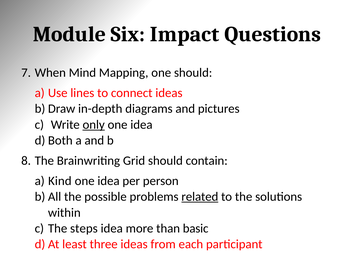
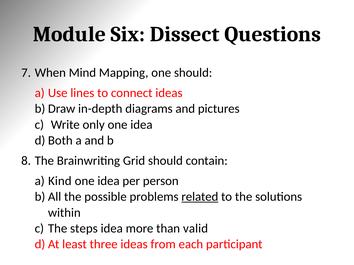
Impact: Impact -> Dissect (185, 34)
only underline: present -> none (94, 125)
basic: basic -> valid (195, 229)
